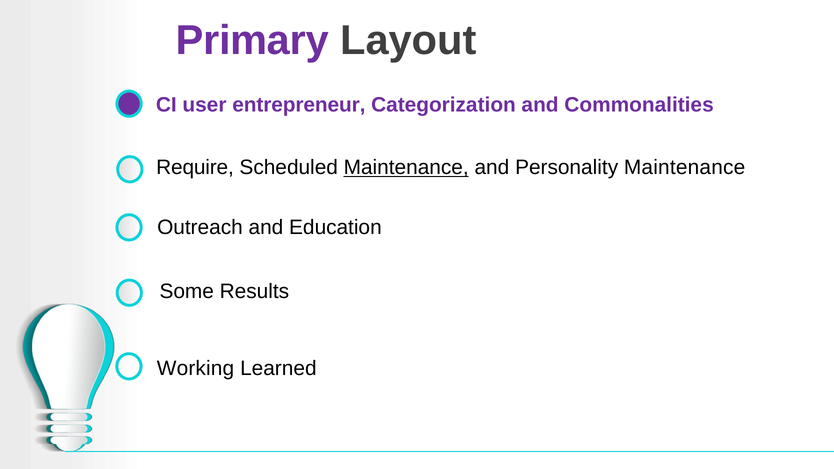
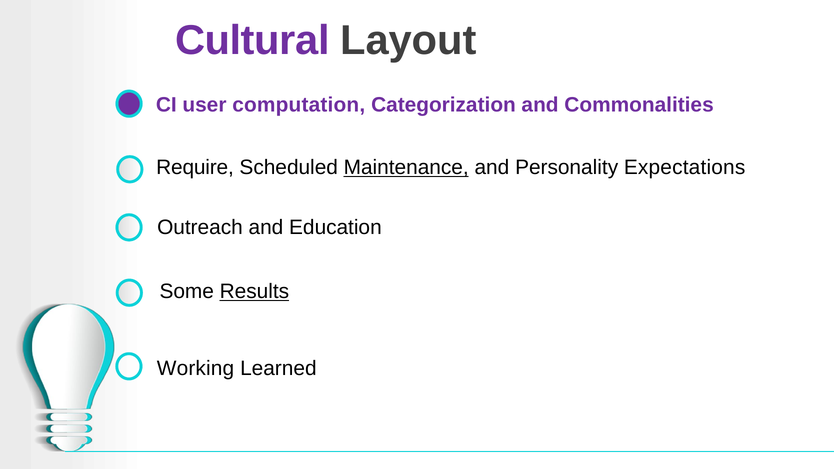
Primary: Primary -> Cultural (252, 41)
entrepreneur: entrepreneur -> computation (299, 105)
Personality Maintenance: Maintenance -> Expectations (685, 167)
Results underline: none -> present (254, 292)
